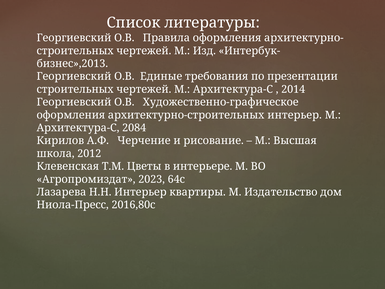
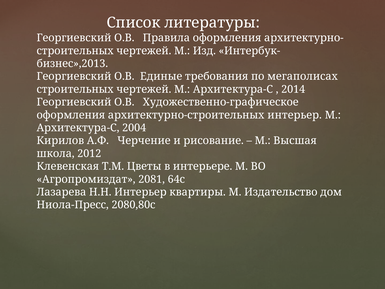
презентации: презентации -> мегаполисах (302, 76)
2084: 2084 -> 2004 (134, 128)
2023: 2023 -> 2081 (152, 179)
2016,80с: 2016,80с -> 2080,80с (133, 205)
